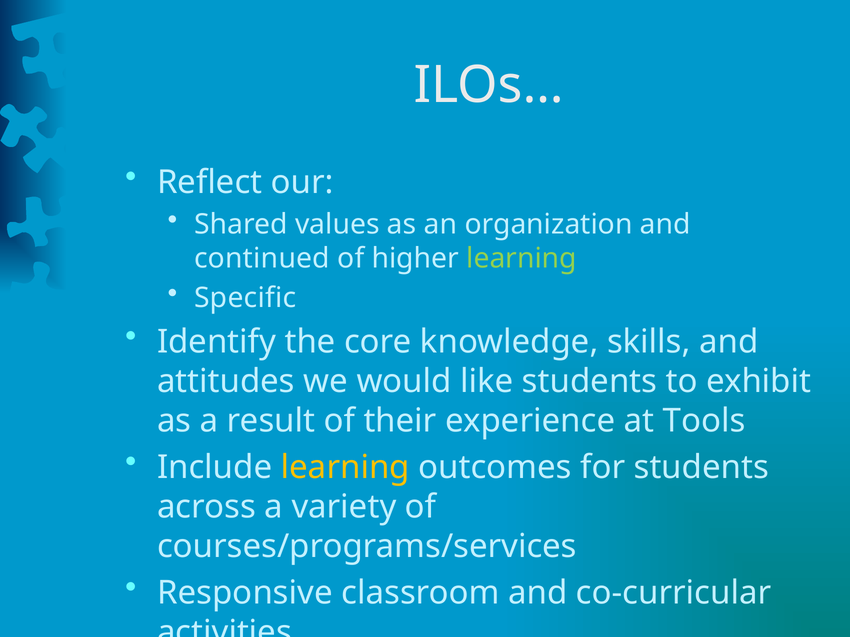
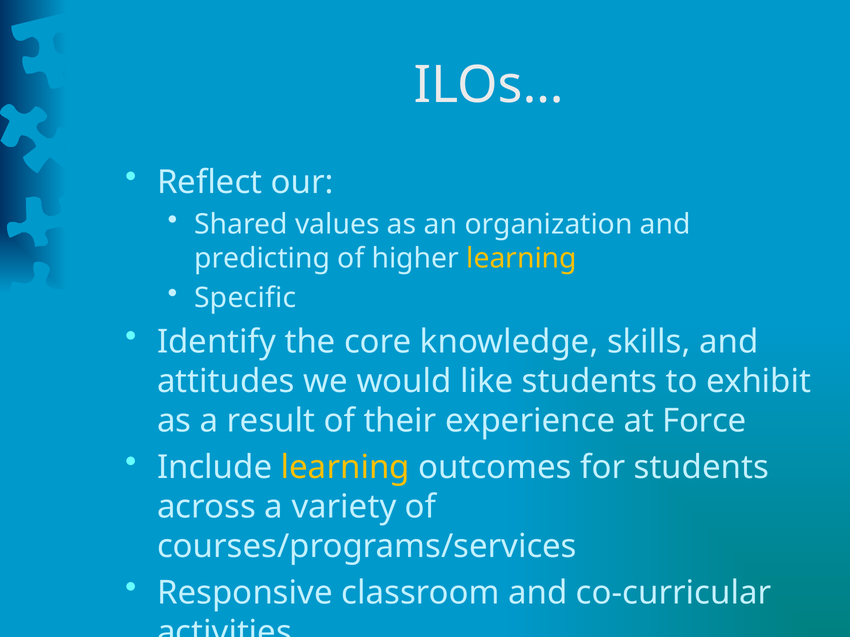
continued: continued -> predicting (262, 258)
learning colour: light green -> yellow (522, 258)
Tools: Tools -> Force (704, 421)
